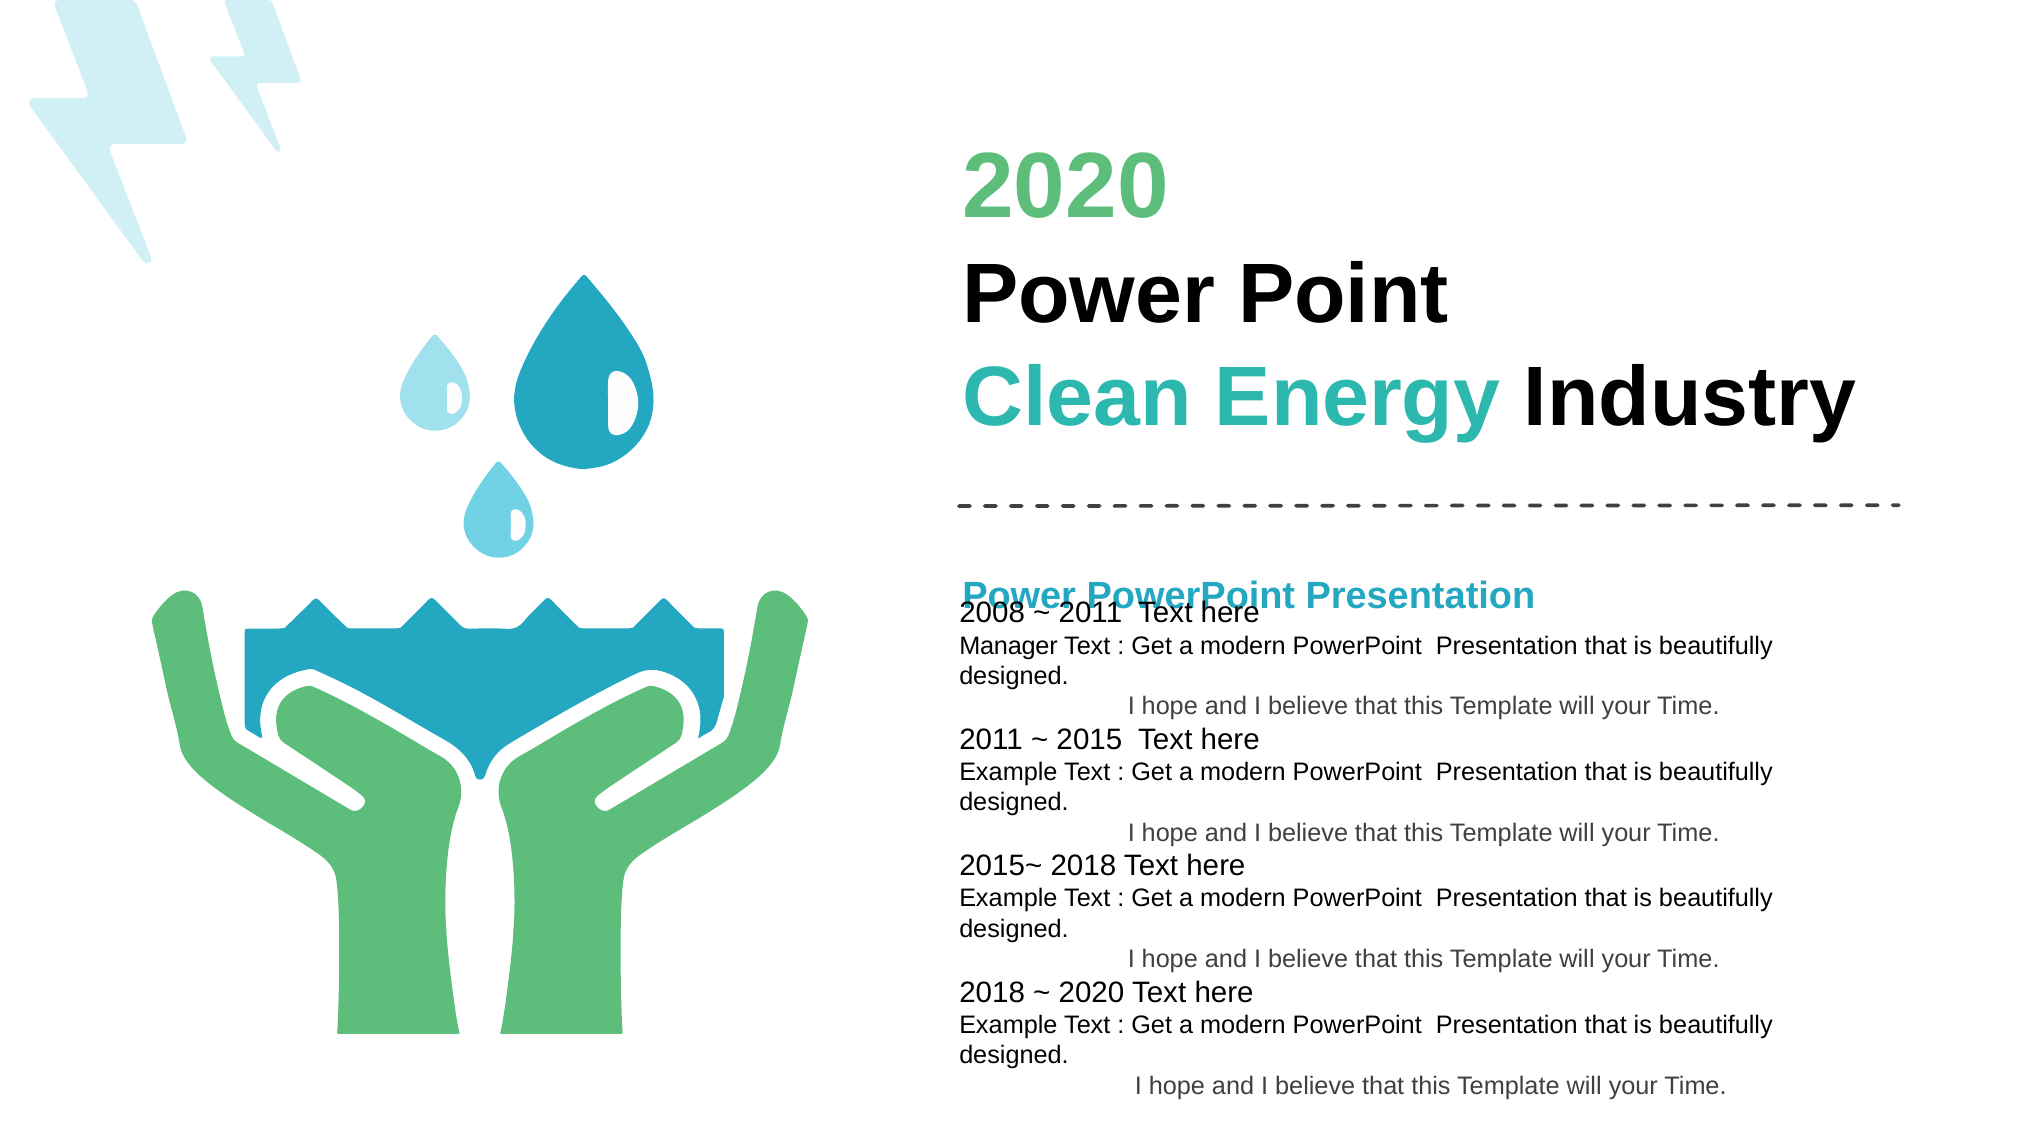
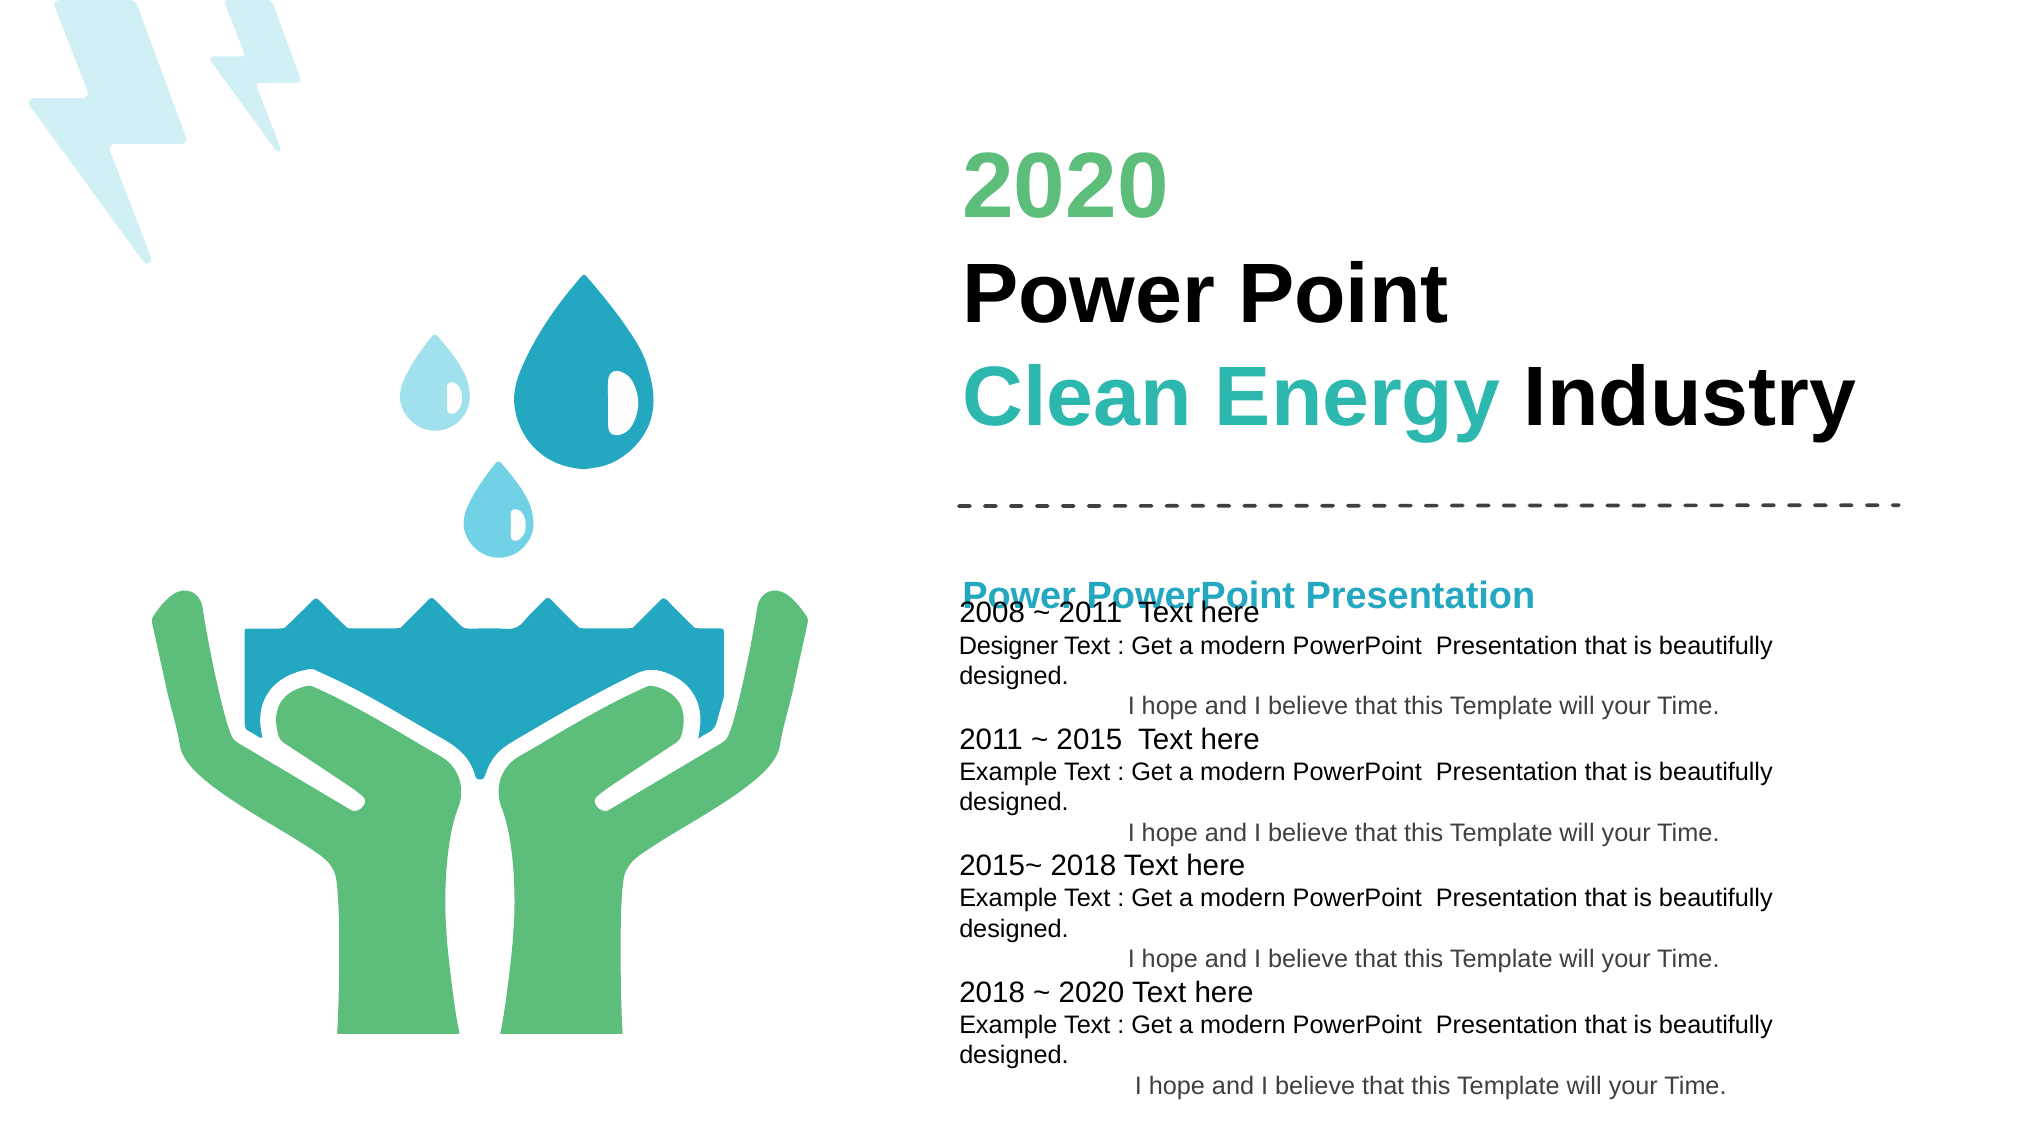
Manager: Manager -> Designer (1009, 646)
